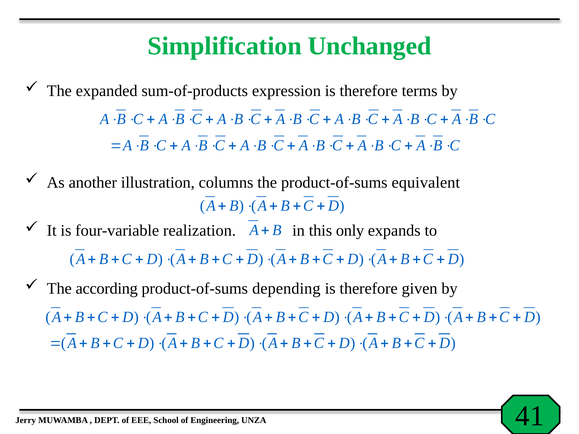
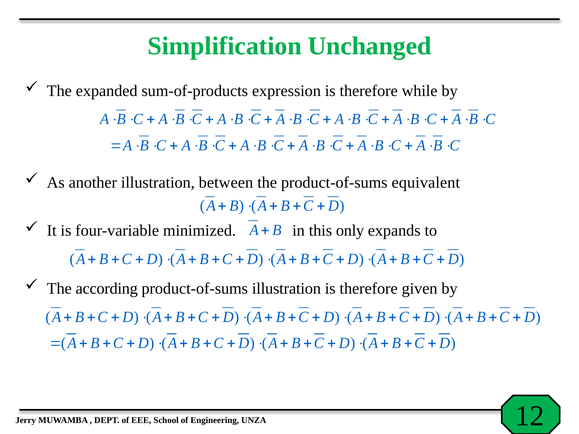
terms: terms -> while (420, 91)
columns: columns -> between (226, 183)
realization: realization -> minimized (200, 231)
product-of-sums depending: depending -> illustration (286, 289)
41: 41 -> 12 (530, 416)
